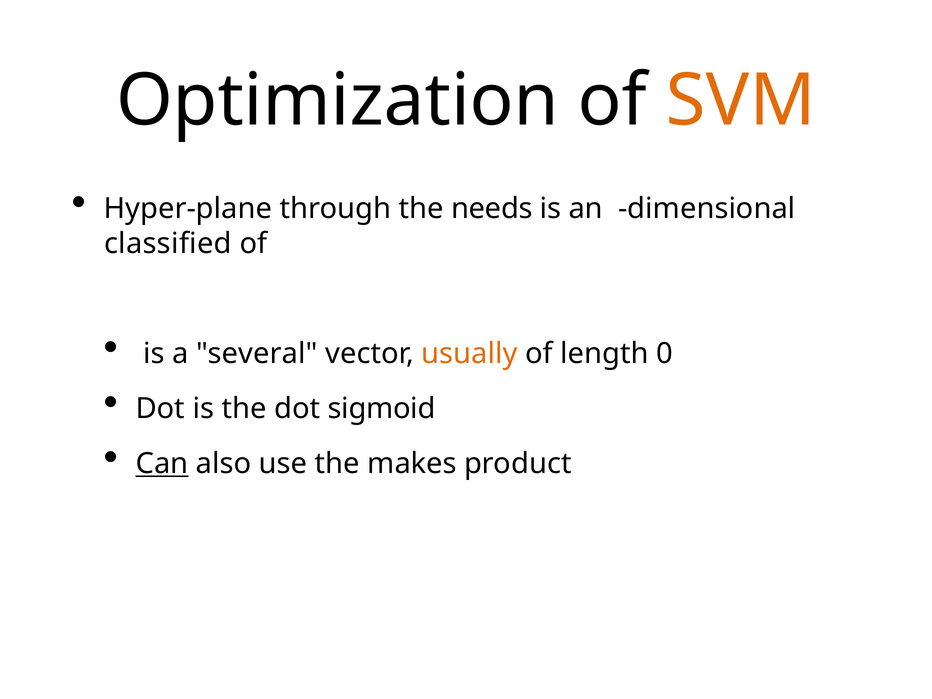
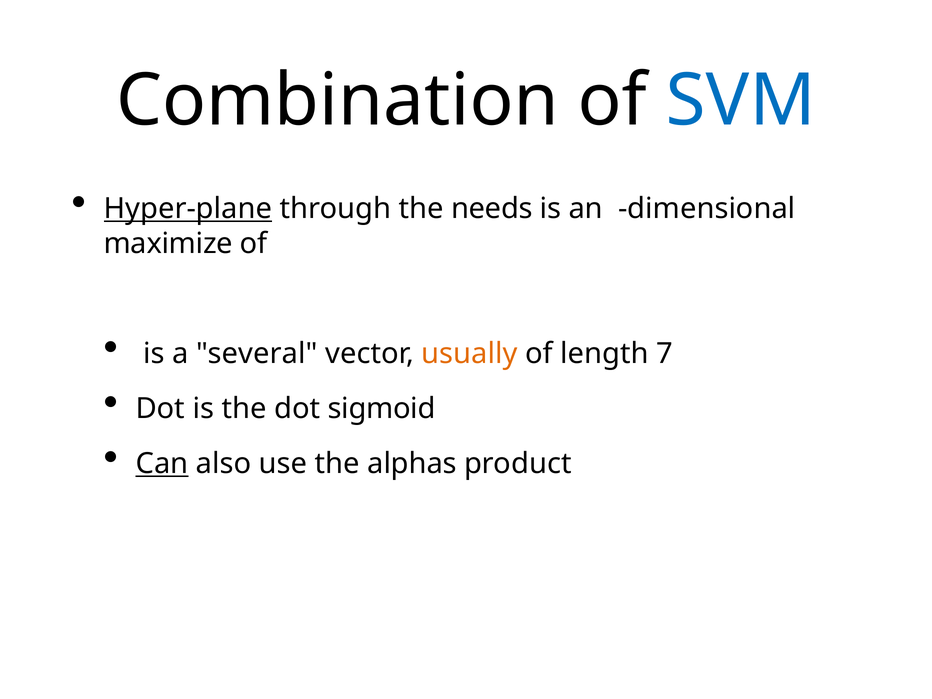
Optimization: Optimization -> Combination (337, 101)
SVM colour: orange -> blue (741, 101)
Hyper-plane underline: none -> present (188, 209)
classified: classified -> maximize (168, 244)
0: 0 -> 7 (665, 354)
makes: makes -> alphas (412, 464)
